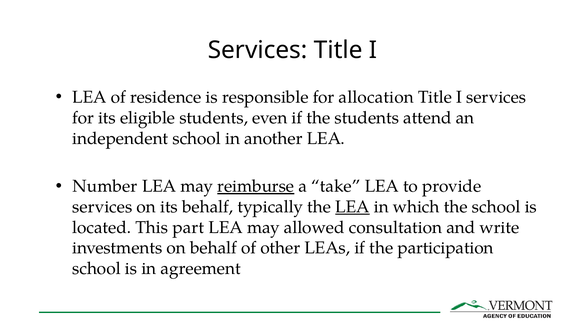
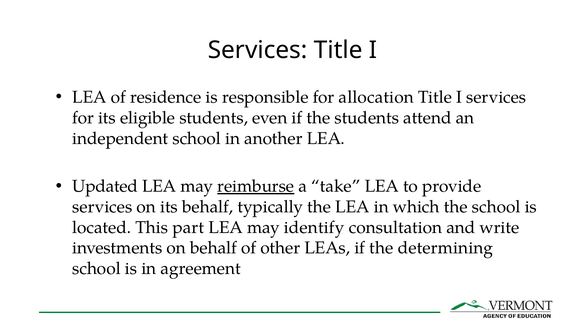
Number: Number -> Updated (105, 186)
LEA underline: present -> none (352, 207)
allowed: allowed -> identify (314, 228)
participation: participation -> determining (445, 248)
